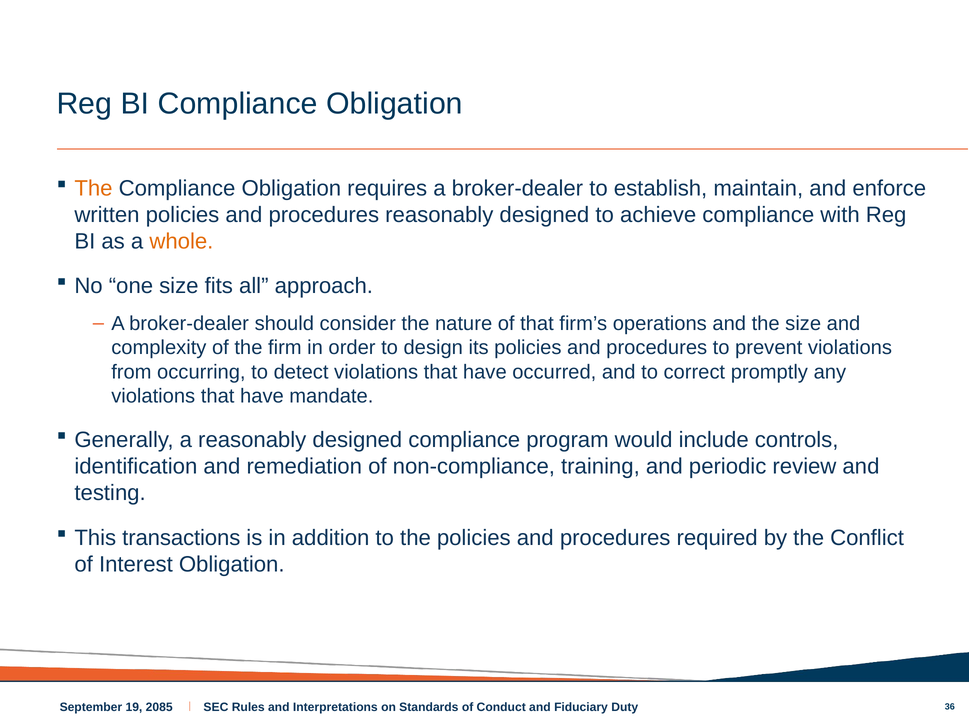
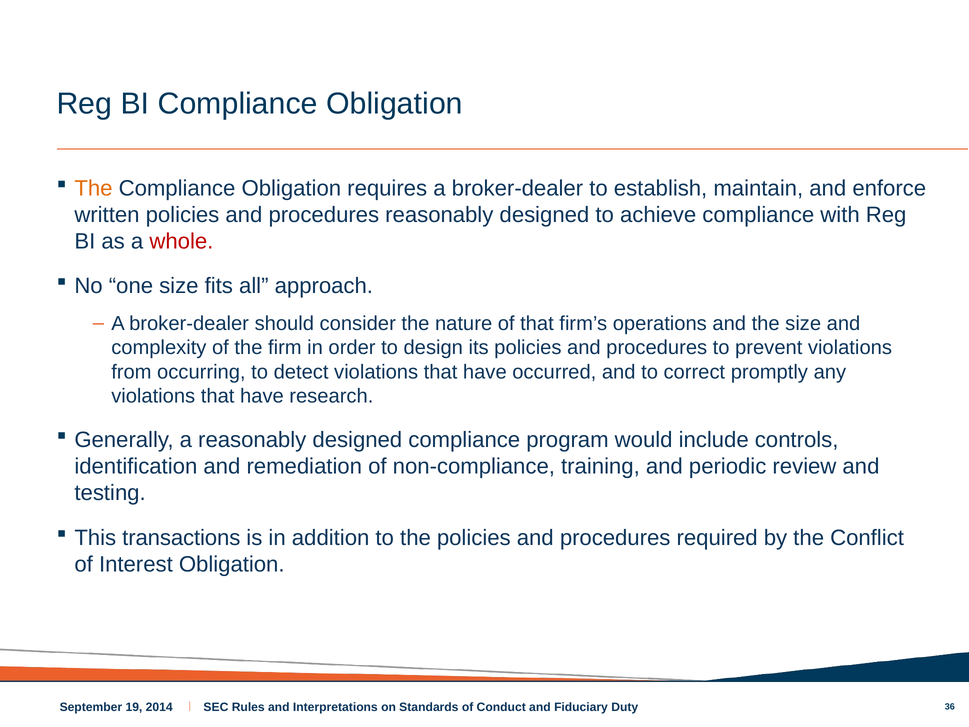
whole colour: orange -> red (181, 241)
mandate: mandate -> research (331, 396)
2085: 2085 -> 2014 (159, 707)
